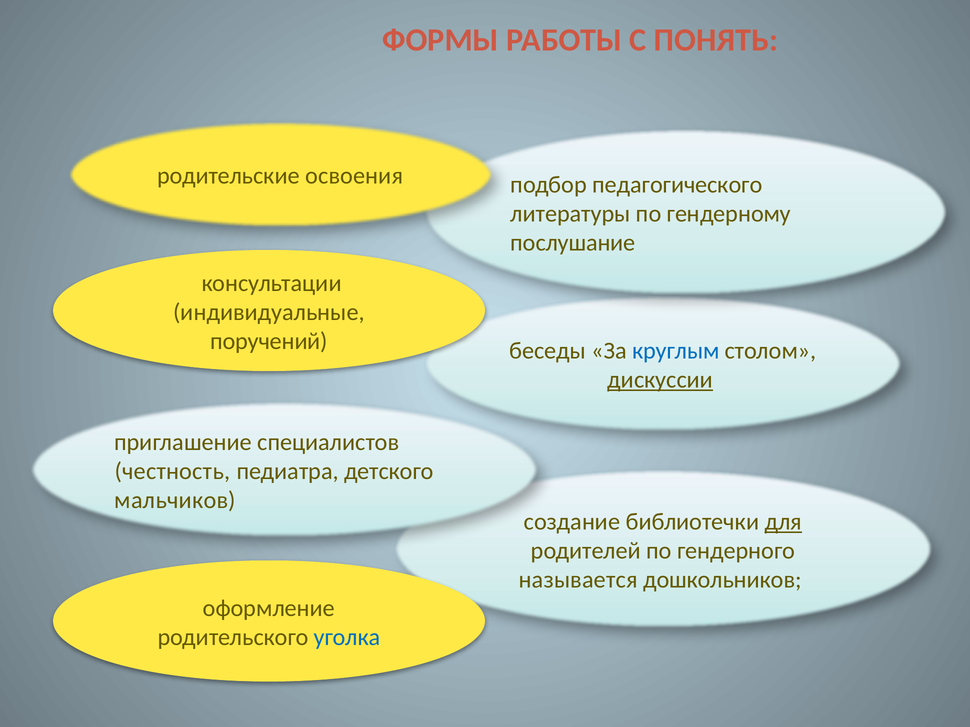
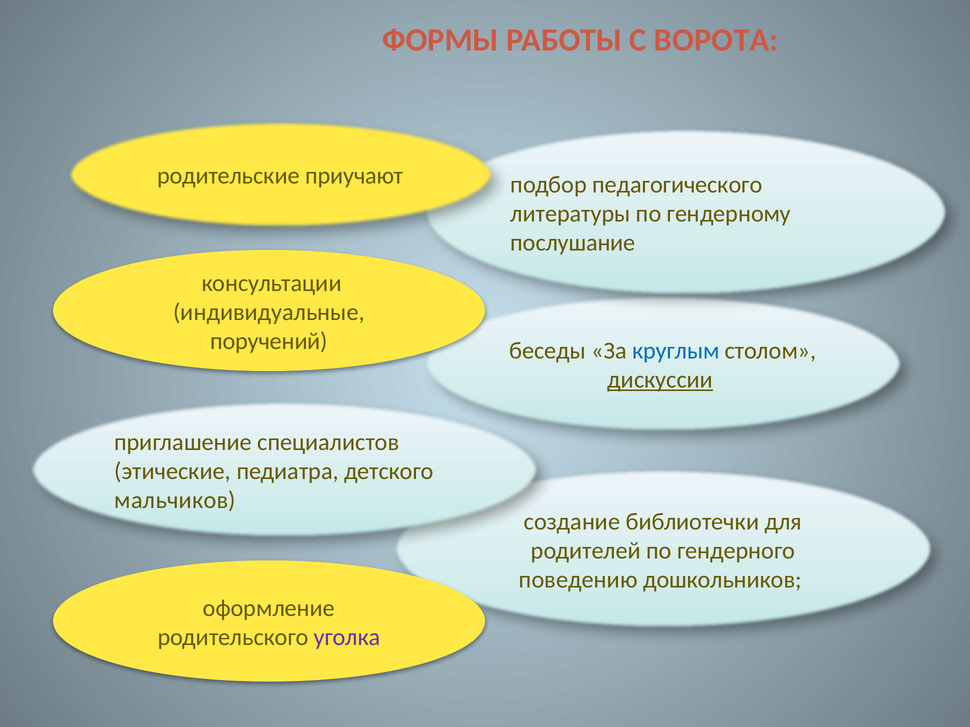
ПОНЯТЬ: ПОНЯТЬ -> ВОРОТА (716, 40)
освоения: освоения -> приучают (354, 176)
честность: честность -> этические (173, 471)
для underline: present -> none (783, 522)
называется: называется -> поведению (578, 580)
уголка colour: blue -> purple (347, 638)
